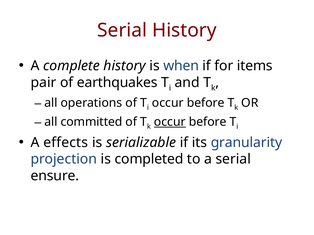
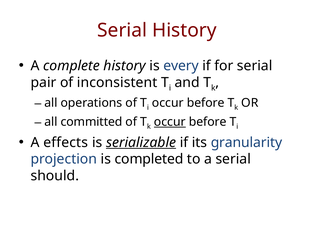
when: when -> every (181, 66)
for items: items -> serial (255, 66)
earthquakes: earthquakes -> inconsistent (117, 83)
serializable underline: none -> present (141, 143)
ensure: ensure -> should (55, 176)
